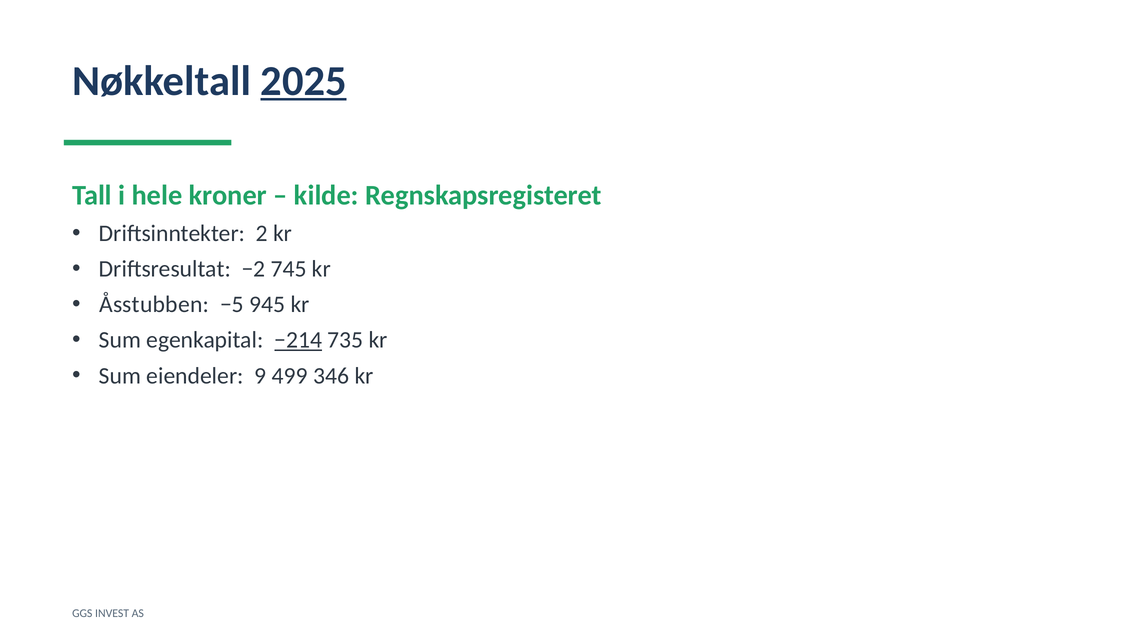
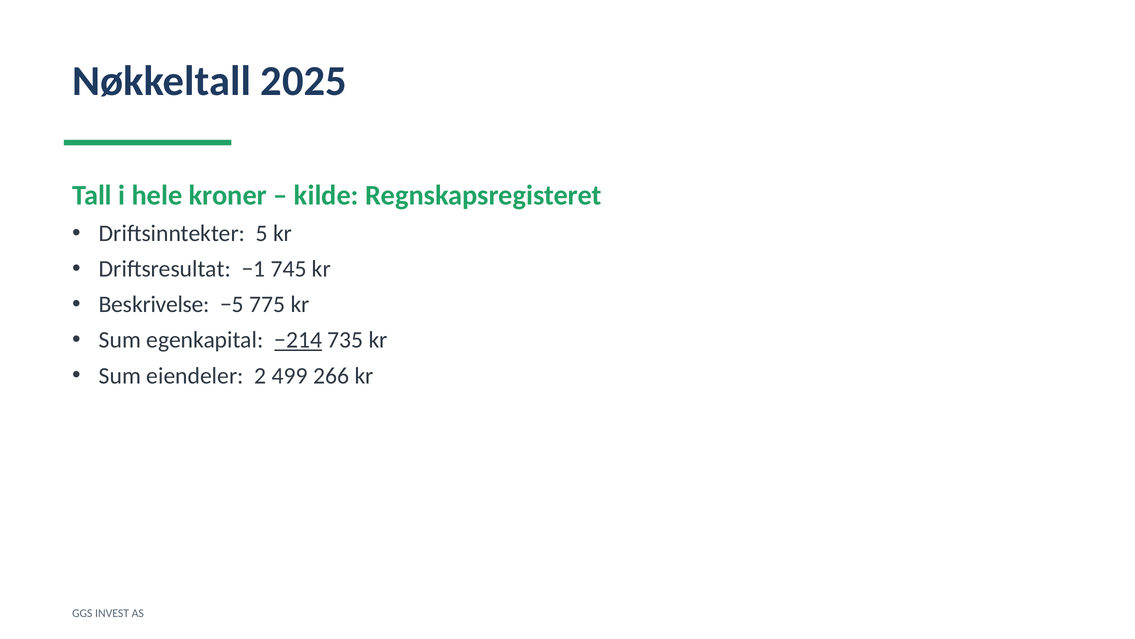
2025 underline: present -> none (304, 81)
2: 2 -> 5 (262, 233)
−2: −2 -> −1 (253, 269)
Åsstubben: Åsstubben -> Beskrivelse (154, 304)
945: 945 -> 775 (267, 304)
9: 9 -> 2 (260, 375)
346: 346 -> 266 (331, 375)
